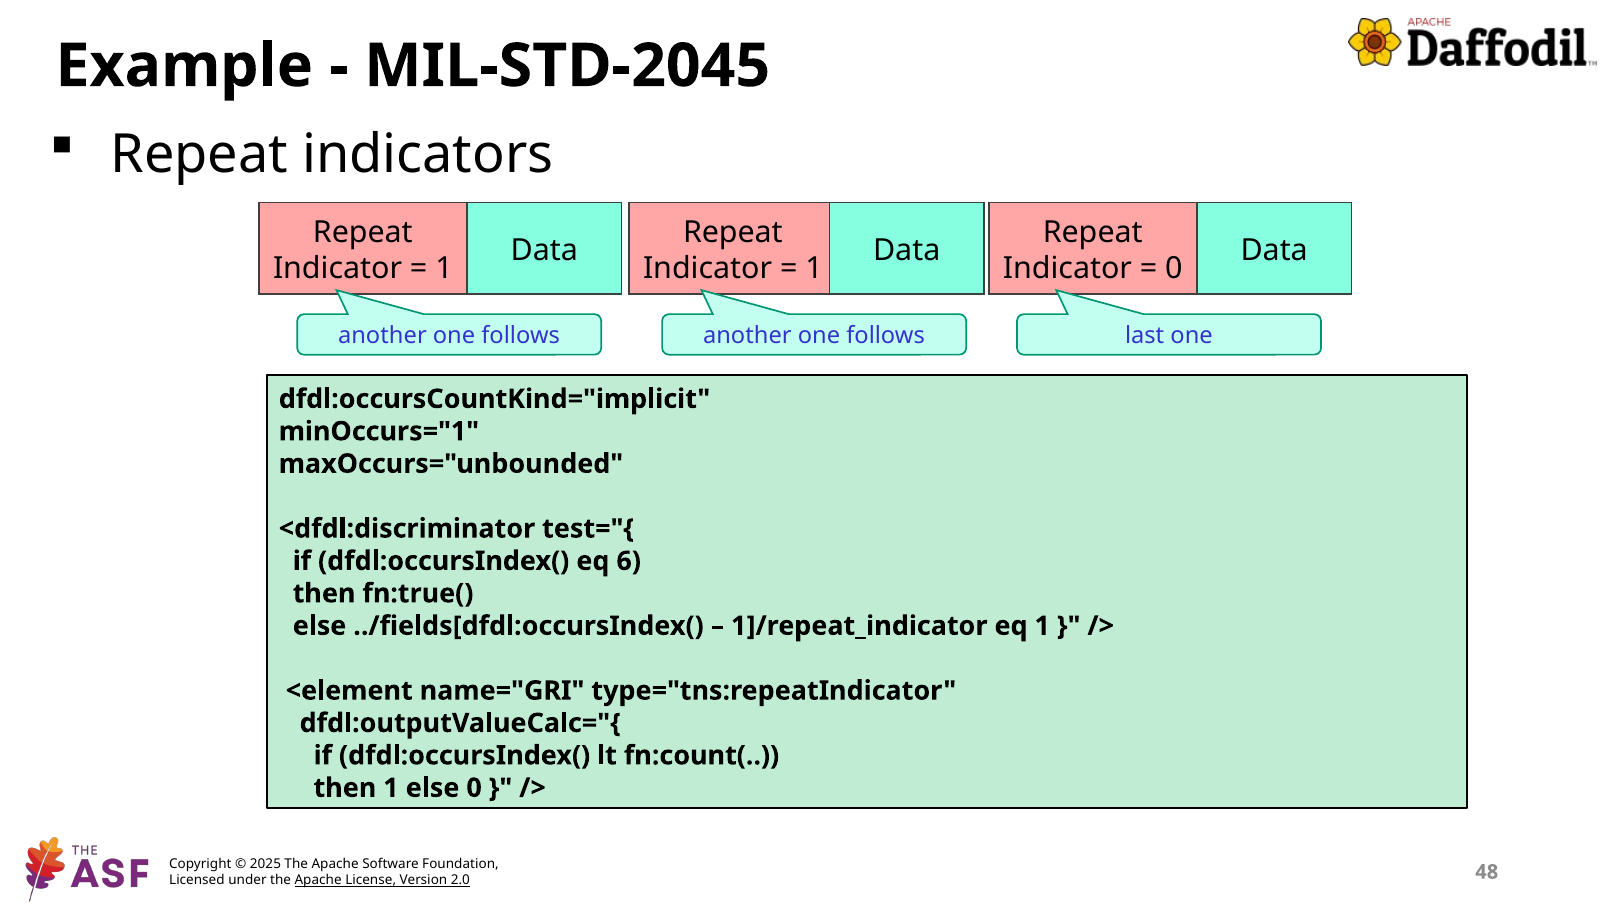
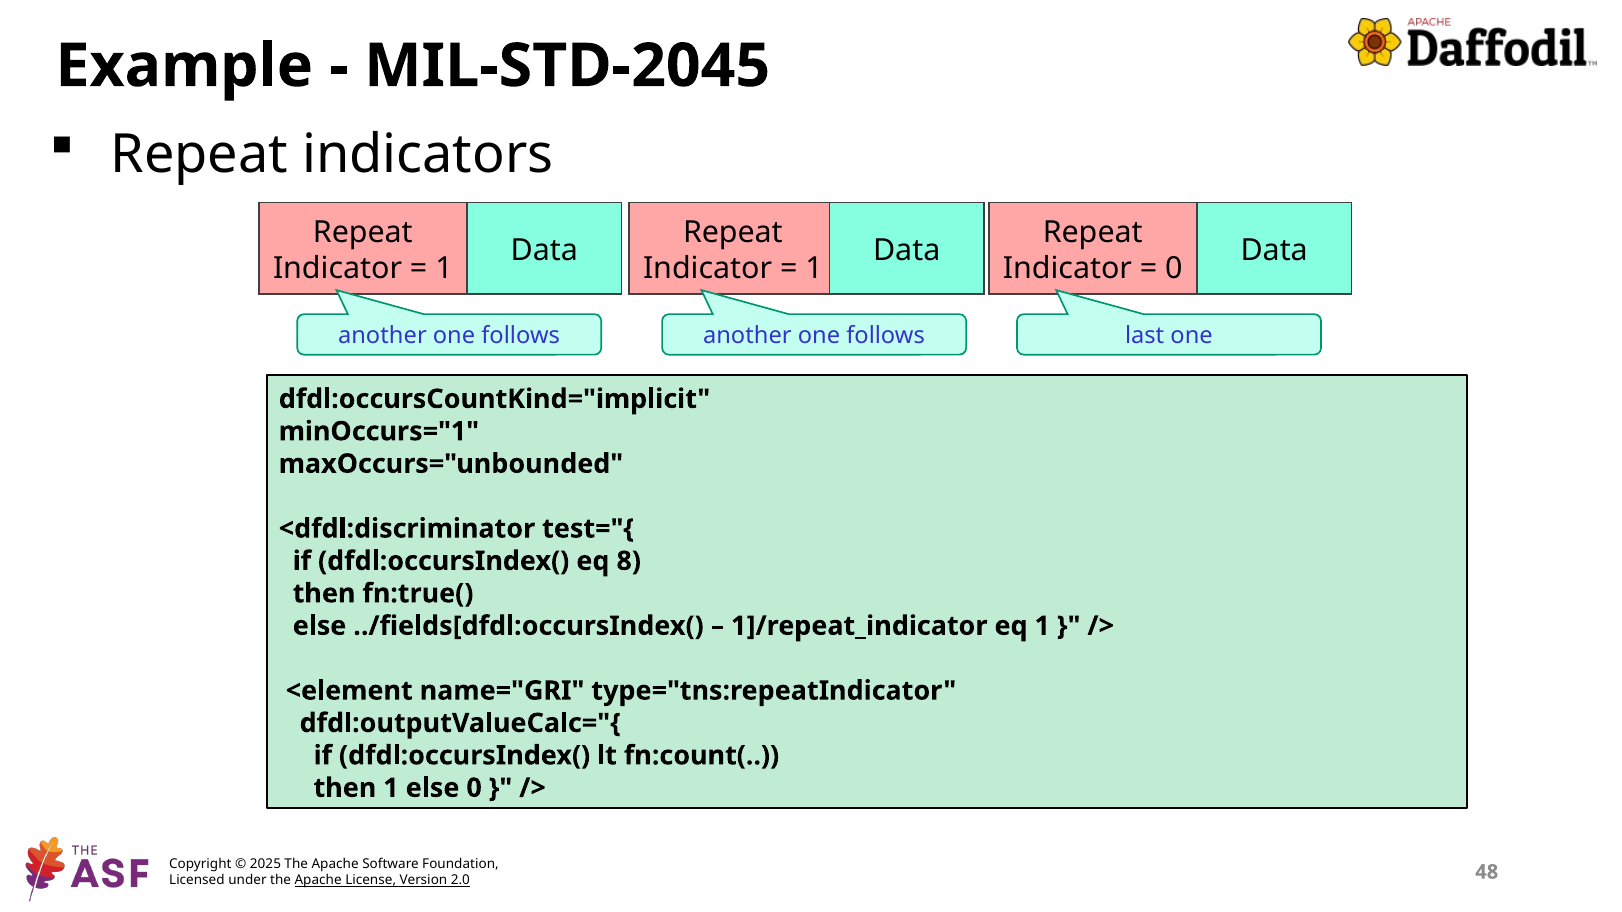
6: 6 -> 8 (629, 561)
